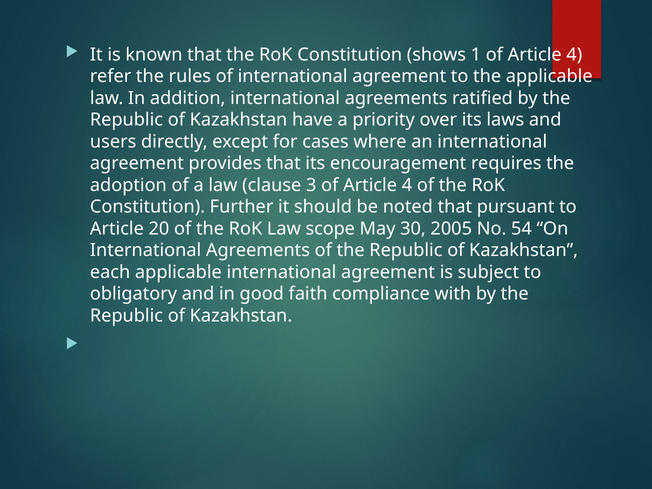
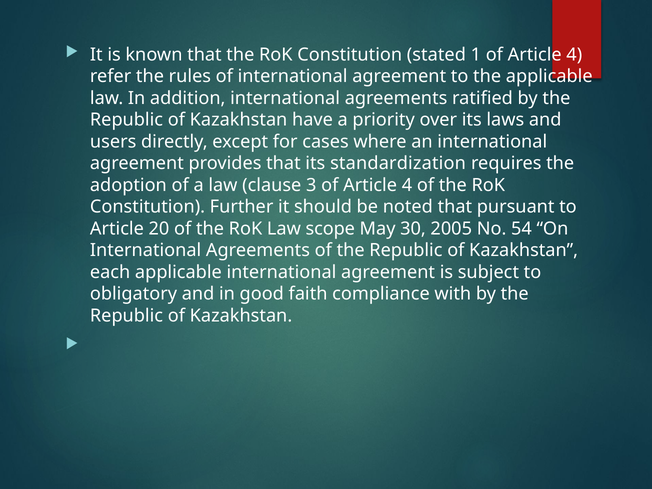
shows: shows -> stated (436, 55)
encouragement: encouragement -> standardization (398, 163)
